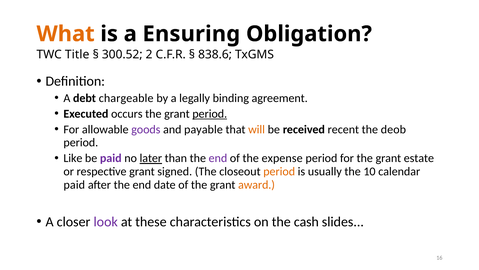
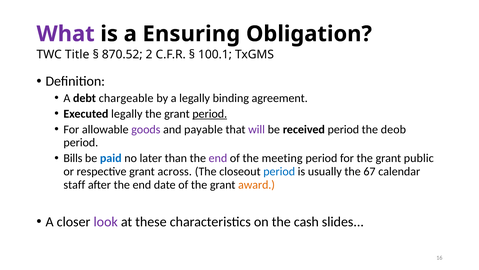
What colour: orange -> purple (66, 34)
300.52: 300.52 -> 870.52 (122, 54)
838.6: 838.6 -> 100.1 (215, 54)
Executed occurs: occurs -> legally (127, 114)
will colour: orange -> purple (257, 129)
received recent: recent -> period (343, 129)
Like: Like -> Bills (73, 158)
paid colour: purple -> blue (111, 158)
later underline: present -> none (151, 158)
expense: expense -> meeting (282, 158)
estate: estate -> public (419, 158)
signed: signed -> across (175, 171)
period colour: orange -> blue (279, 171)
10: 10 -> 67 (369, 171)
paid: paid -> staff (74, 184)
